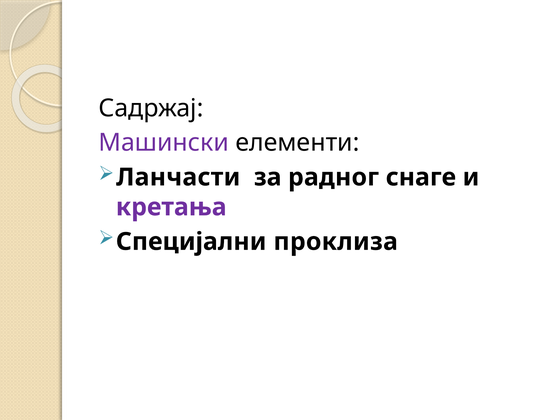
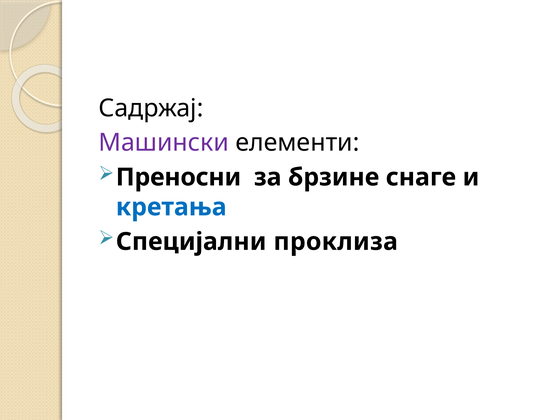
Ланчасти: Ланчасти -> Преносни (178, 177)
радног: радног -> брзине (334, 177)
кретања colour: purple -> blue (171, 207)
